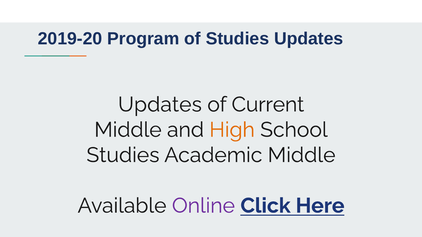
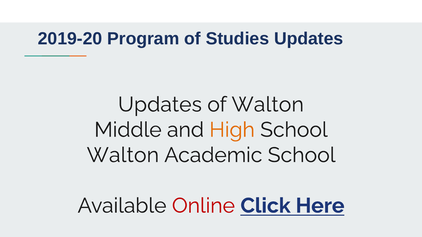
of Current: Current -> Walton (268, 105)
Studies: Studies -> Walton (123, 155)
Academic Middle: Middle -> School (302, 155)
Online colour: purple -> red (203, 206)
